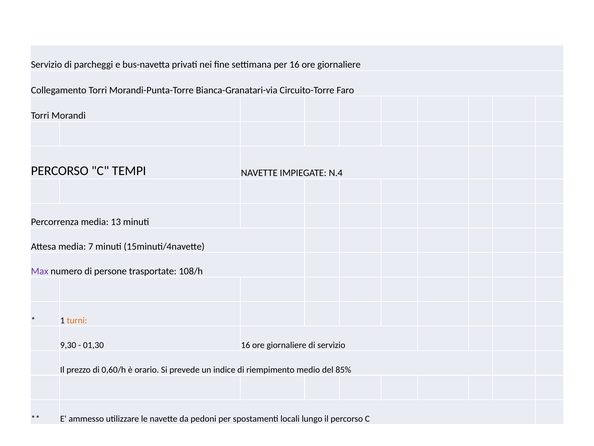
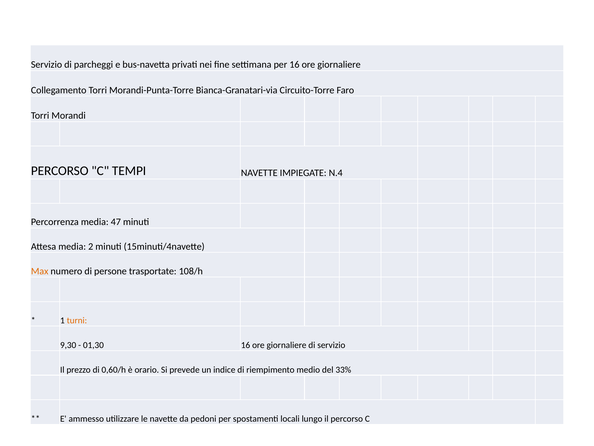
13: 13 -> 47 (116, 222)
7: 7 -> 2 (91, 246)
Max colour: purple -> orange (40, 271)
85%: 85% -> 33% (343, 369)
